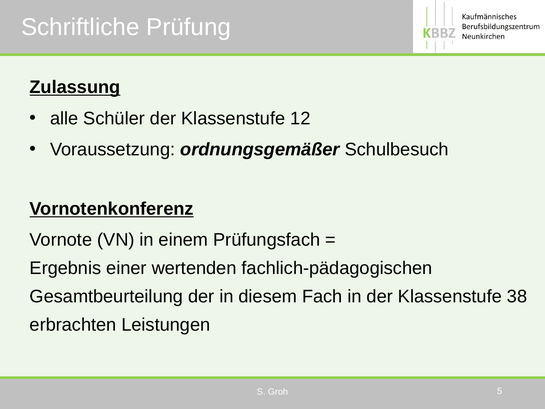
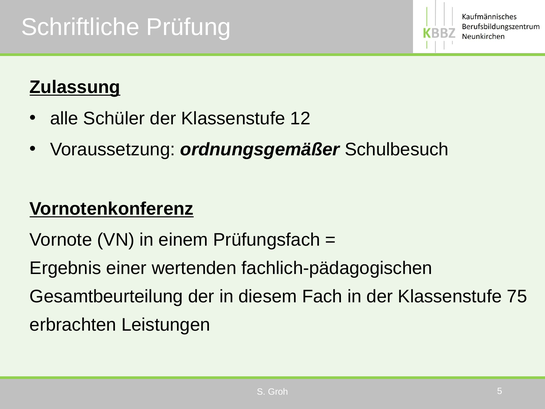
38: 38 -> 75 (517, 296)
